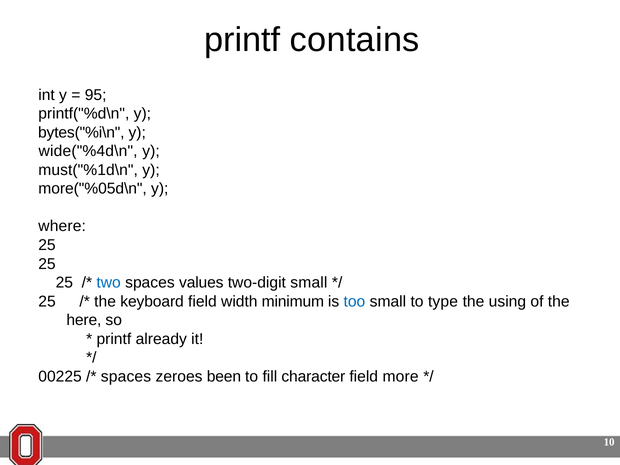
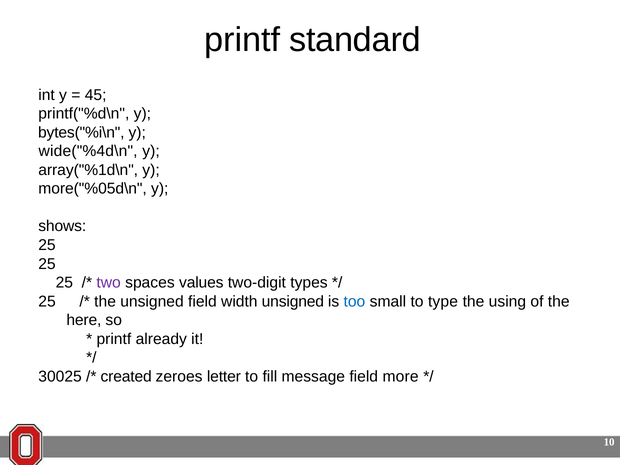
contains: contains -> standard (355, 40)
95: 95 -> 45 (96, 95)
must("%1d\n: must("%1d\n -> array("%1d\n (88, 170)
where: where -> shows (62, 226)
two colour: blue -> purple (109, 283)
two-digit small: small -> types (309, 283)
the keyboard: keyboard -> unsigned (152, 301)
width minimum: minimum -> unsigned (293, 301)
00225: 00225 -> 30025 (60, 376)
spaces: spaces -> created (126, 376)
been: been -> letter (224, 376)
character: character -> message (313, 376)
